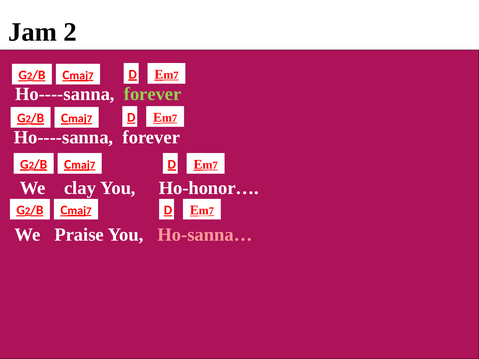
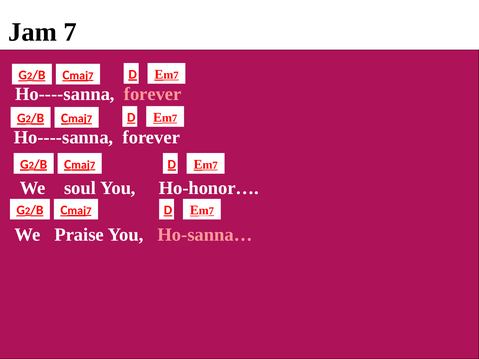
Jam 2: 2 -> 7 (70, 32)
forever colour: light green -> pink (153, 94)
clay: clay -> soul (80, 188)
